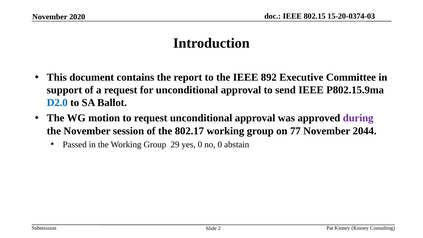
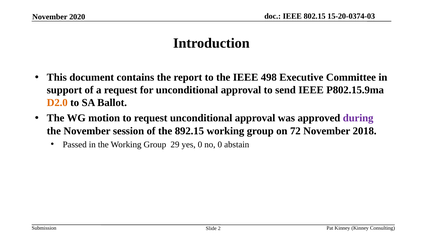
892: 892 -> 498 (269, 77)
D2.0 colour: blue -> orange (57, 103)
802.17: 802.17 -> 892.15 (189, 131)
77: 77 -> 72 (295, 131)
2044: 2044 -> 2018 (365, 131)
